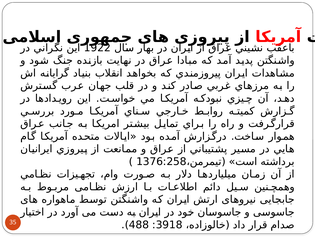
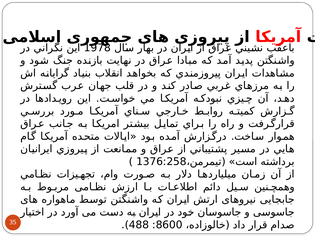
1922: 1922 -> 1978 (97, 48)
3918: 3918 -> 8600 (169, 224)
